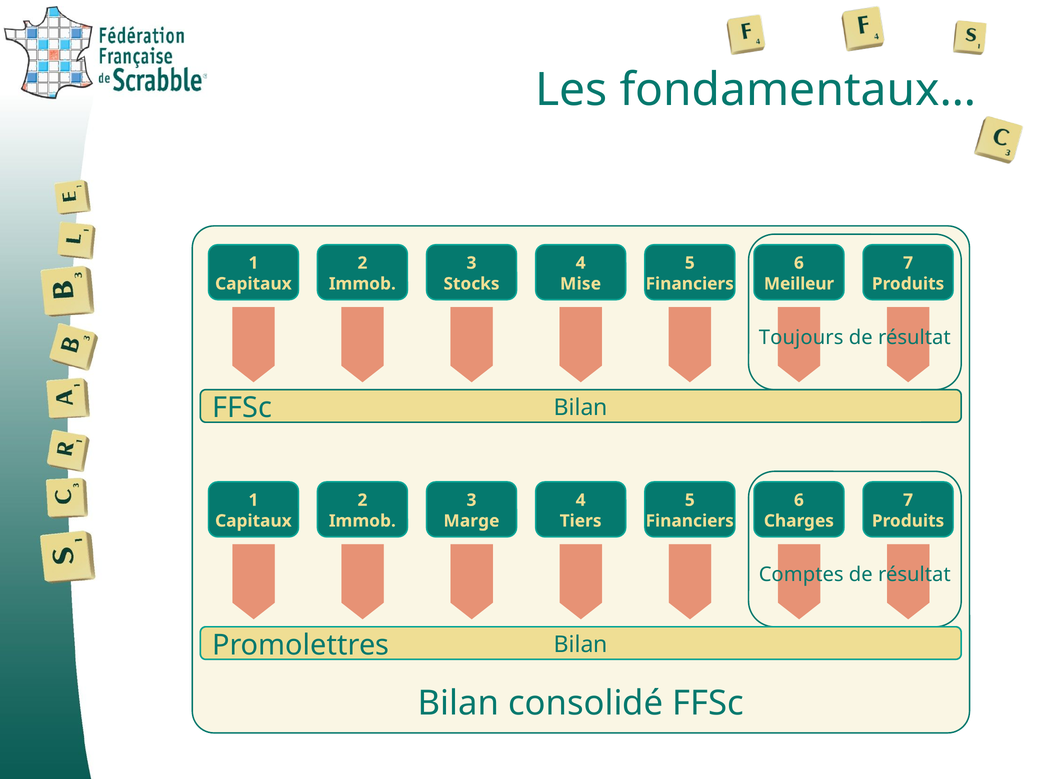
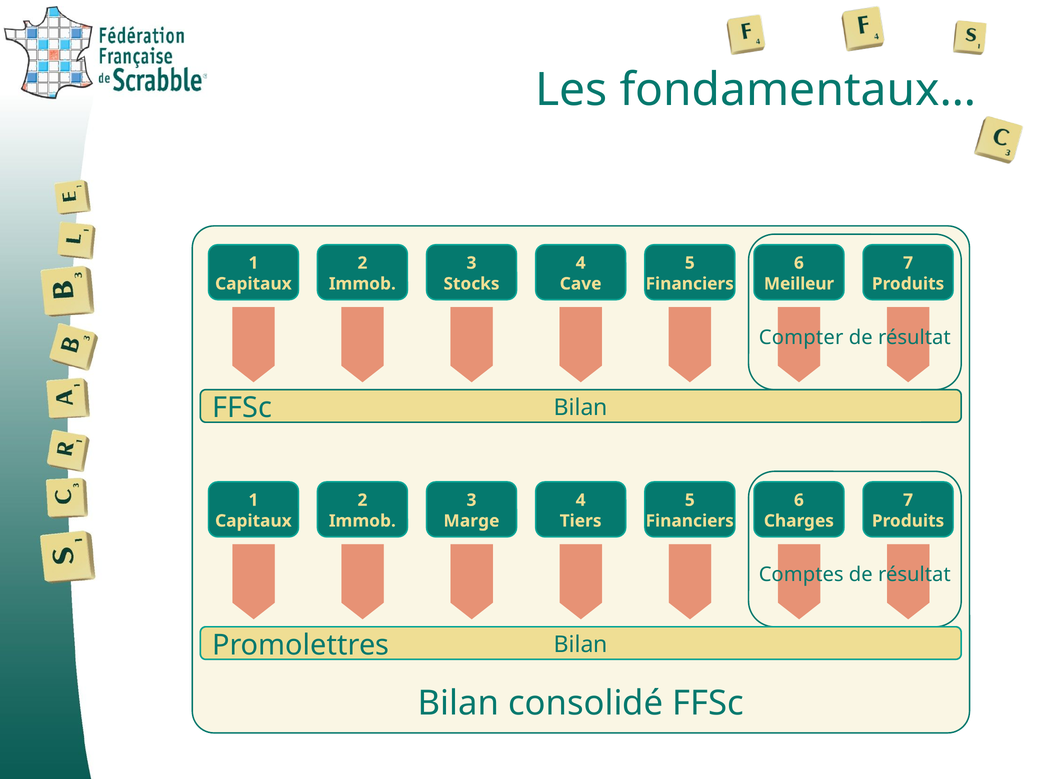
Mise: Mise -> Cave (581, 284)
Toujours: Toujours -> Compter (801, 338)
